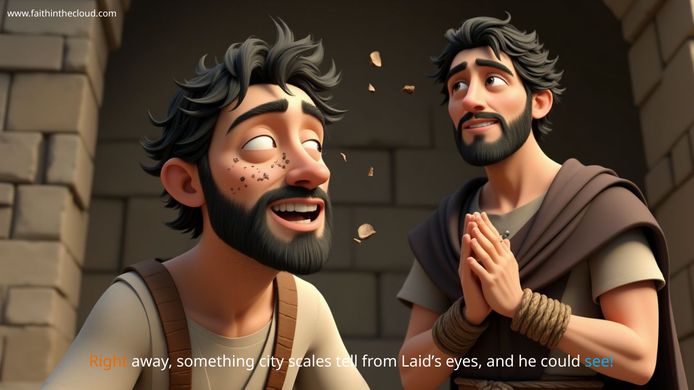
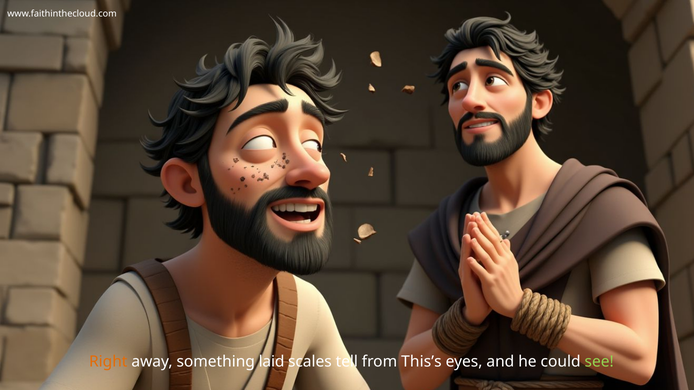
city: city -> laid (272, 362)
Laid’s: Laid’s -> This’s (421, 362)
see colour: light blue -> light green (599, 362)
